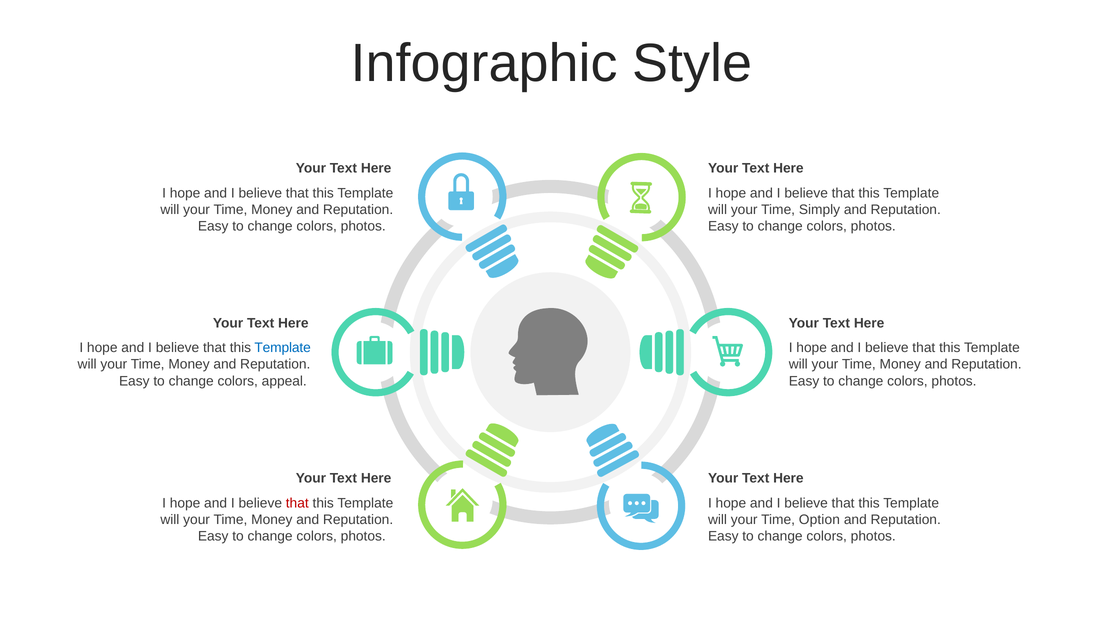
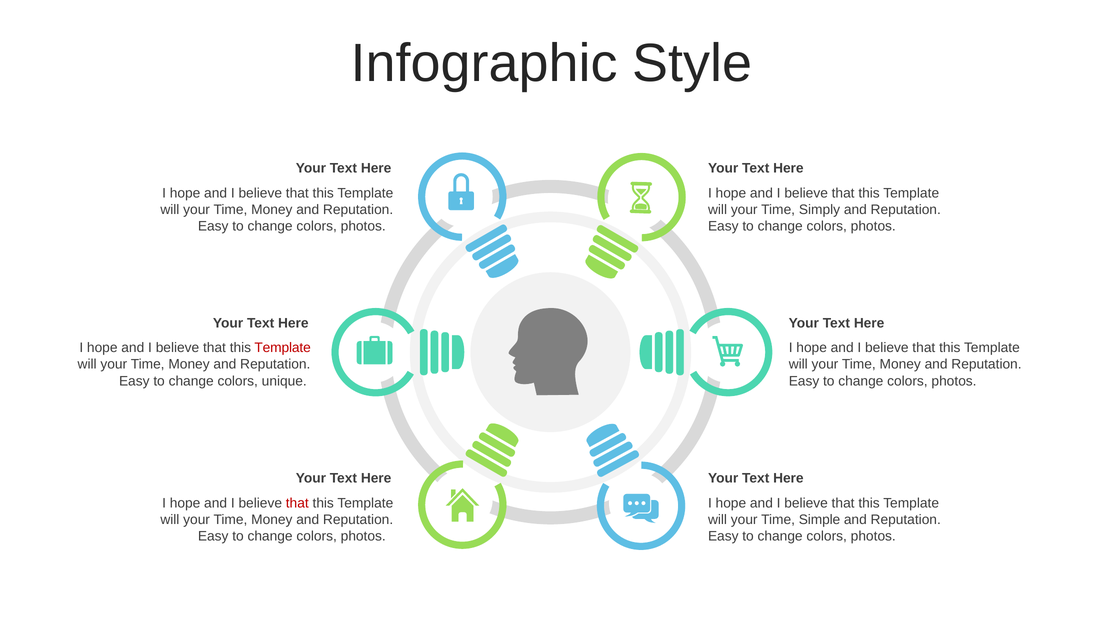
Template colour: blue -> red (283, 348)
appeal: appeal -> unique (284, 381)
Option: Option -> Simple (820, 520)
